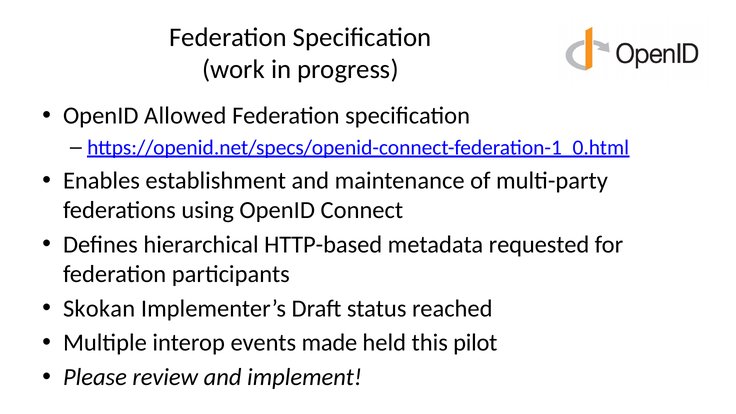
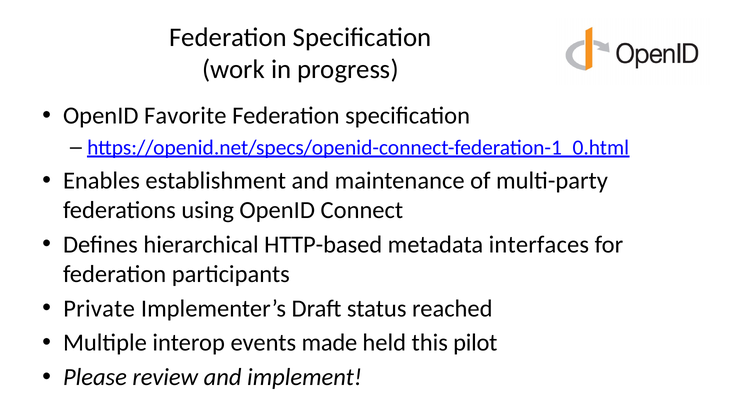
Allowed: Allowed -> Favorite (185, 116)
requested: requested -> interfaces (539, 245)
Skokan: Skokan -> Private (99, 308)
